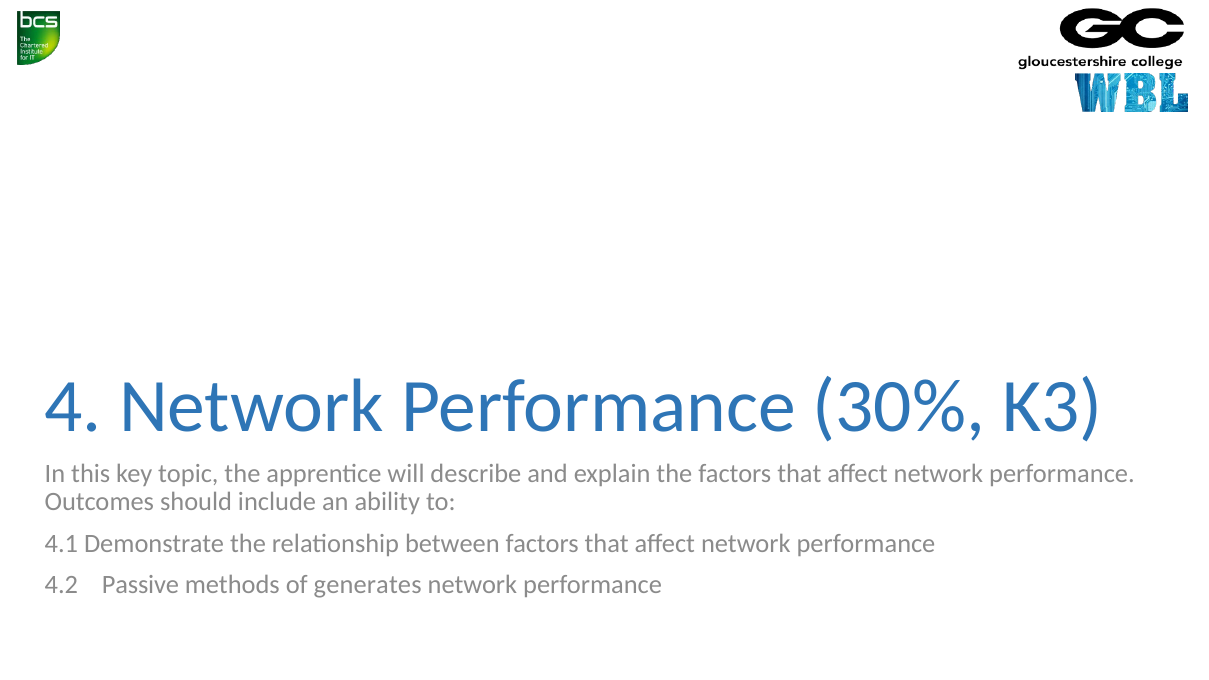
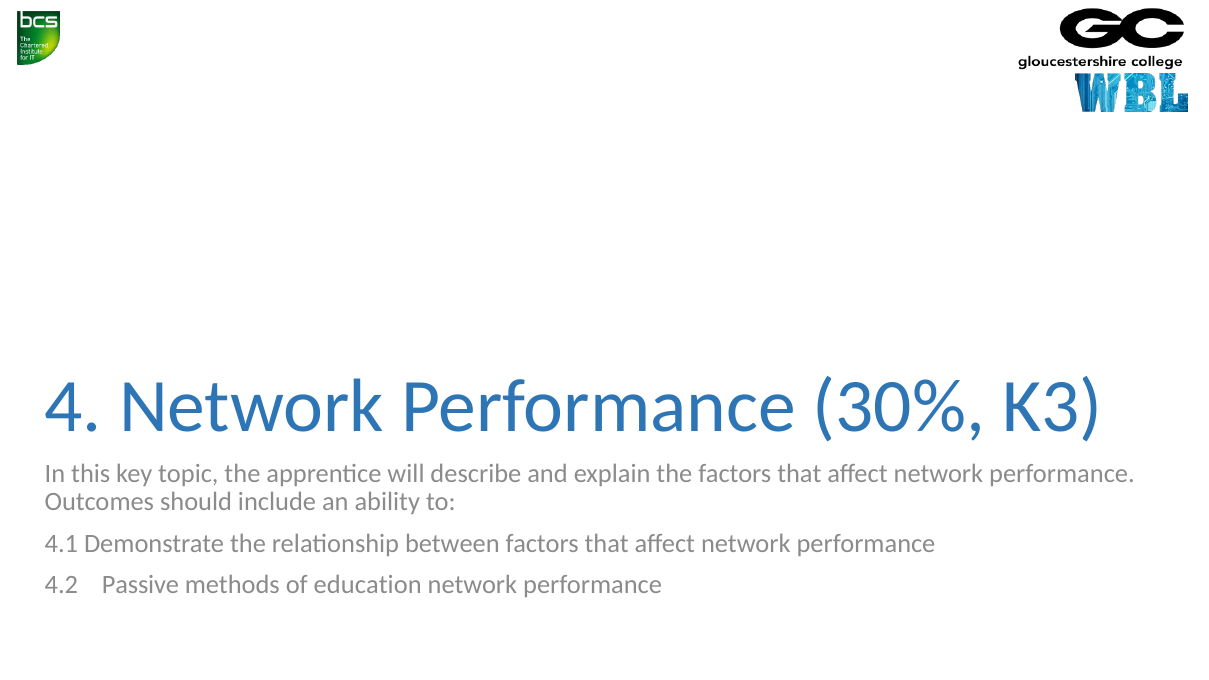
generates: generates -> education (368, 585)
